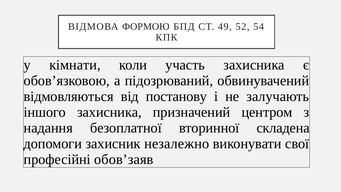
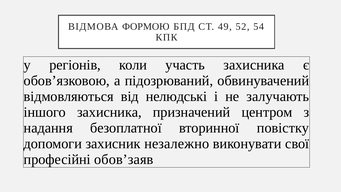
кімнати: кімнати -> регіонів (75, 65)
постанову: постанову -> нелюдські (177, 96)
складена: складена -> повістку (283, 128)
